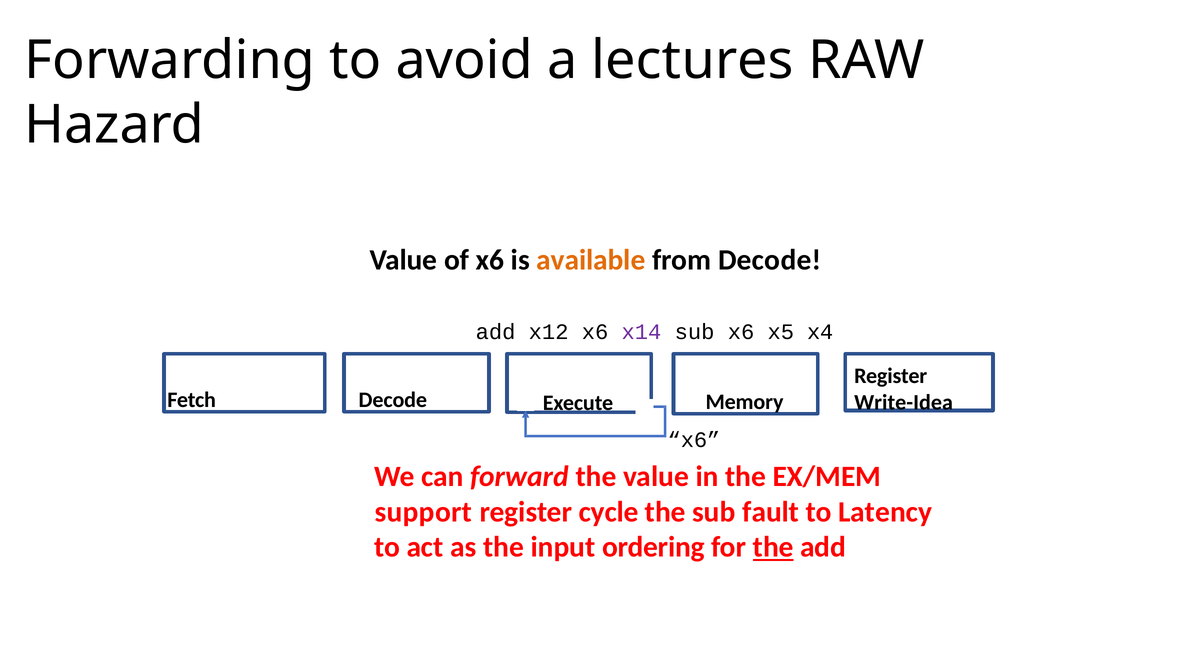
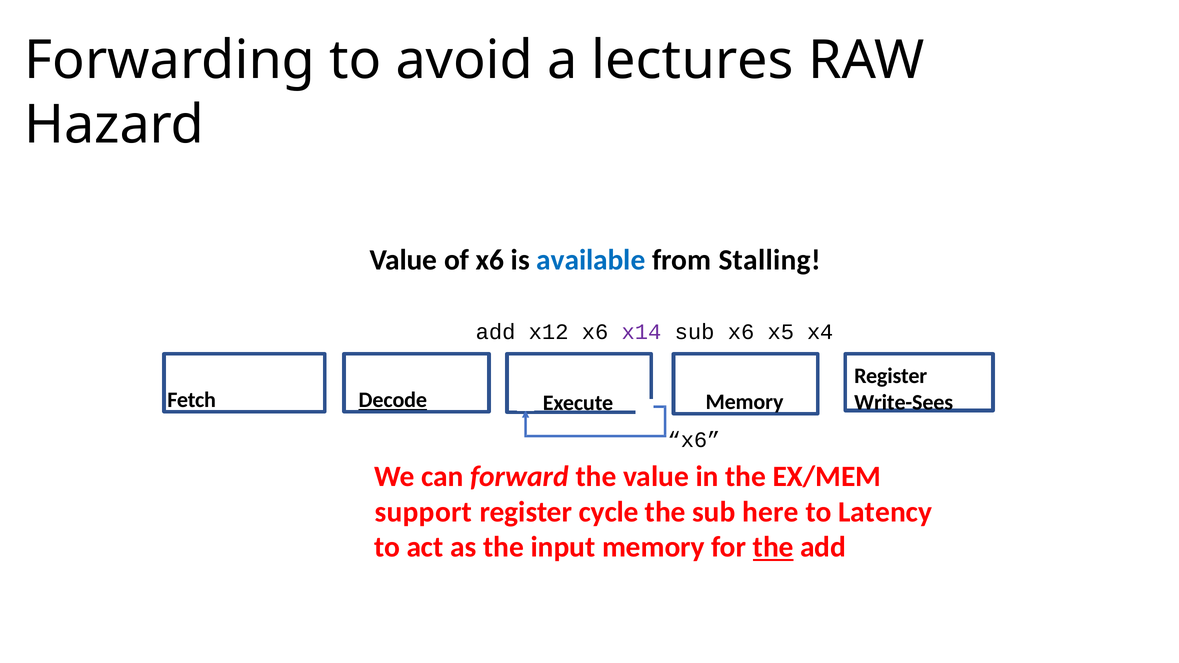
available colour: orange -> blue (591, 260)
from Decode: Decode -> Stalling (770, 260)
Decode underline: none -> present (393, 400)
Write-Idea: Write-Idea -> Write-Sees (904, 402)
fault: fault -> here (771, 512)
input ordering: ordering -> memory (653, 547)
